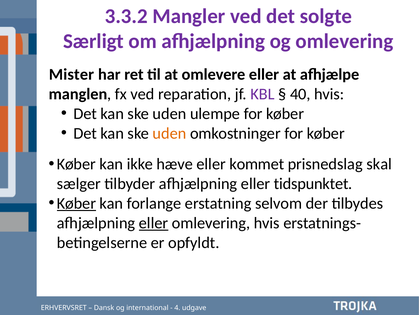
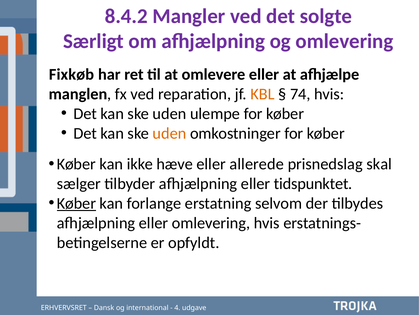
3.3.2: 3.3.2 -> 8.4.2 (126, 16)
Mister: Mister -> Fixkøb (71, 74)
KBL colour: purple -> orange (263, 94)
40: 40 -> 74 (300, 94)
kommet: kommet -> allerede (257, 164)
eller underline: present -> none (154, 223)
